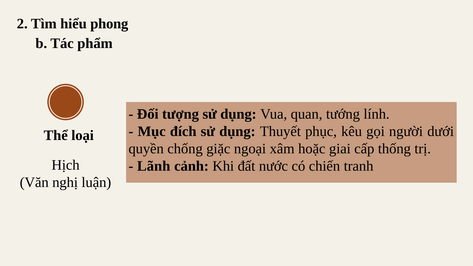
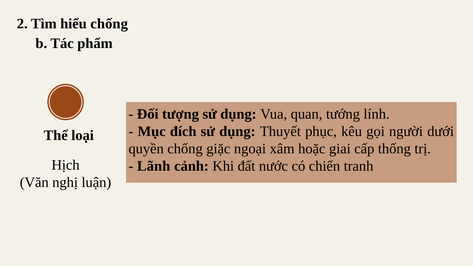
hiểu phong: phong -> chống (109, 24)
